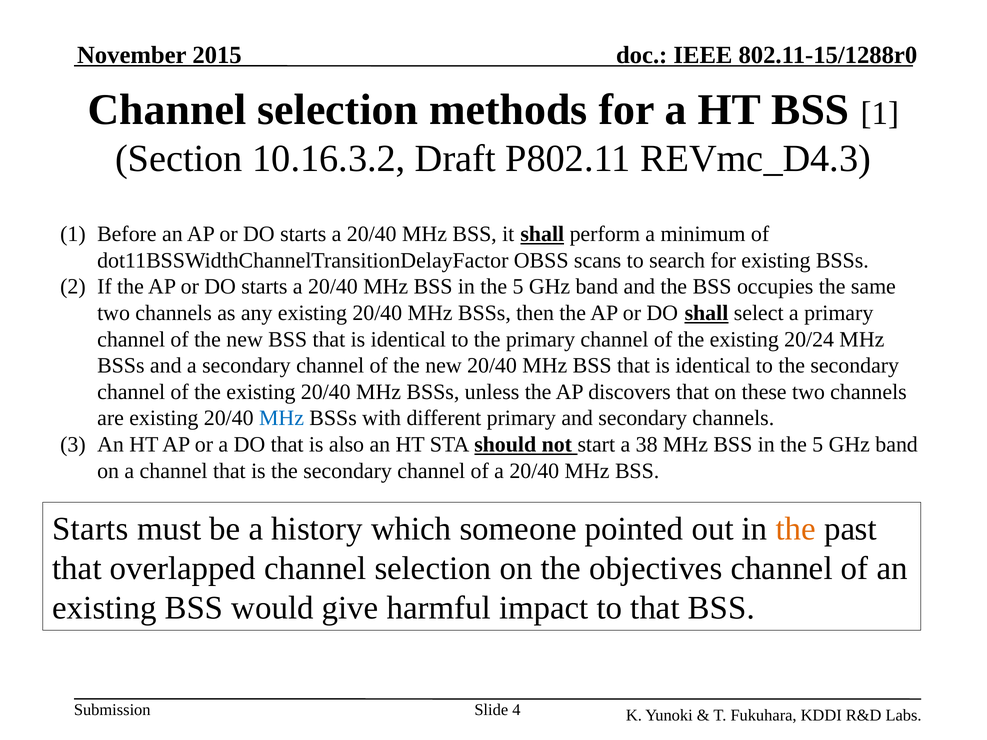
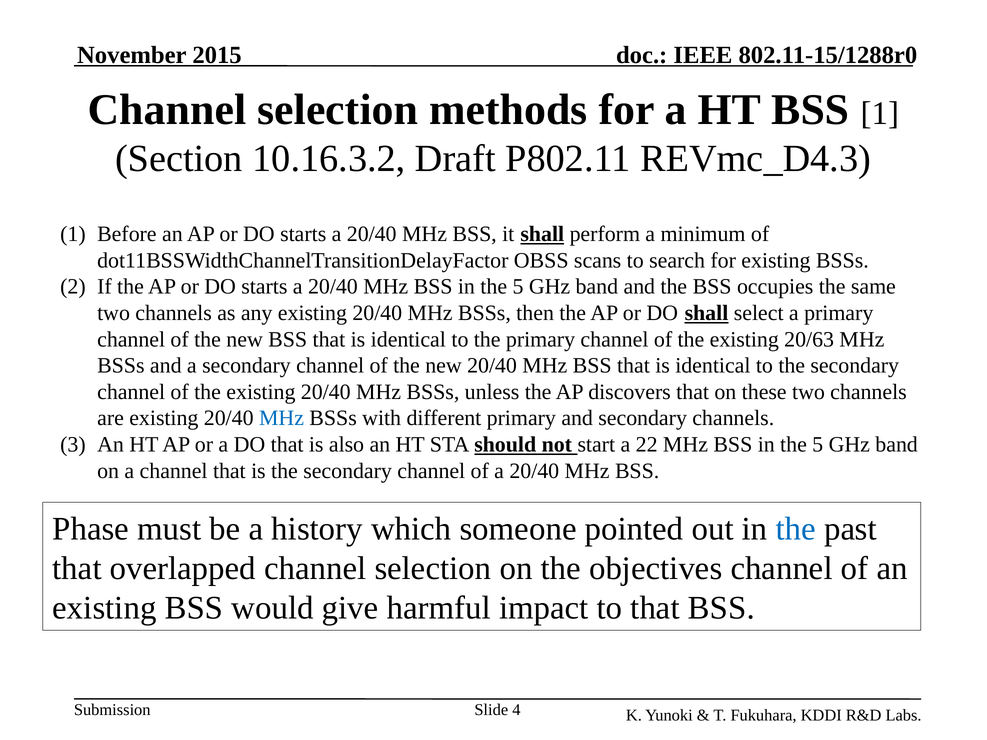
20/24: 20/24 -> 20/63 (809, 339)
38: 38 -> 22 (647, 445)
Starts: Starts -> Phase (91, 529)
the colour: orange -> blue (796, 529)
